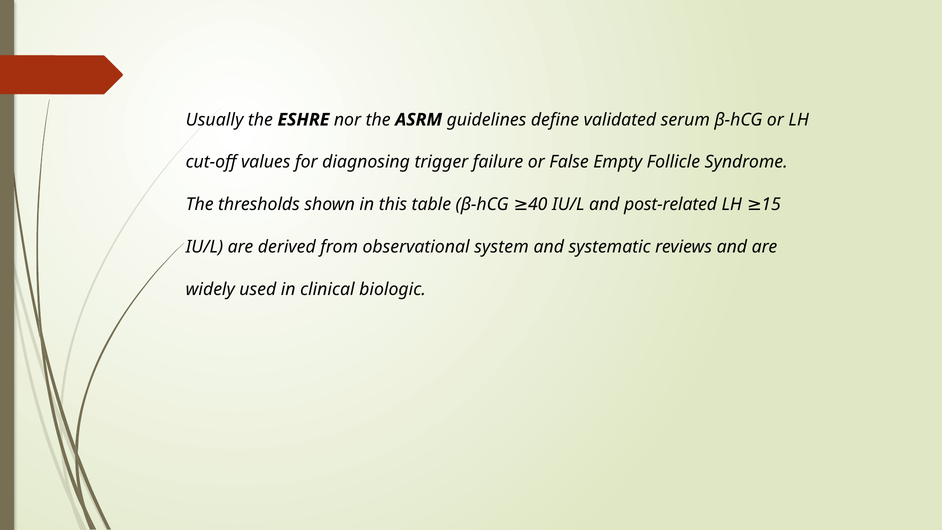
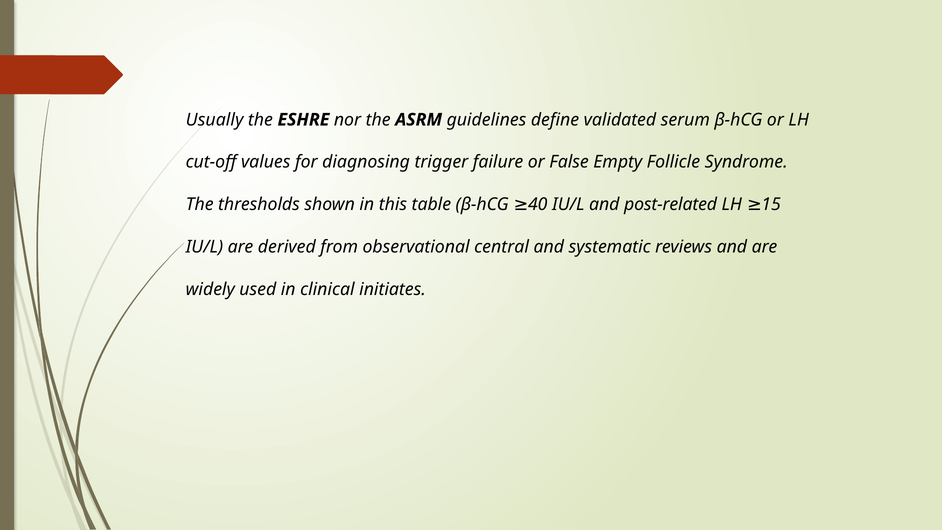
system: system -> central (502, 247)
biologic: biologic -> initiates (393, 289)
